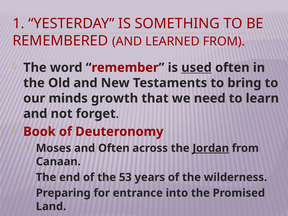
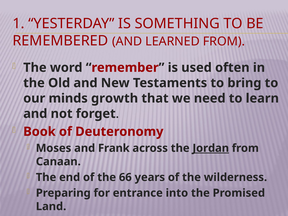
used underline: present -> none (197, 68)
and Often: Often -> Frank (114, 148)
53: 53 -> 66 (125, 177)
